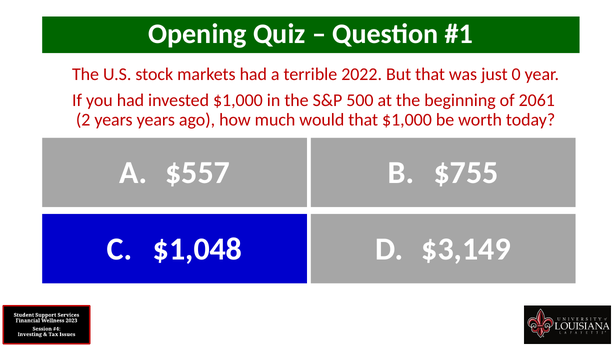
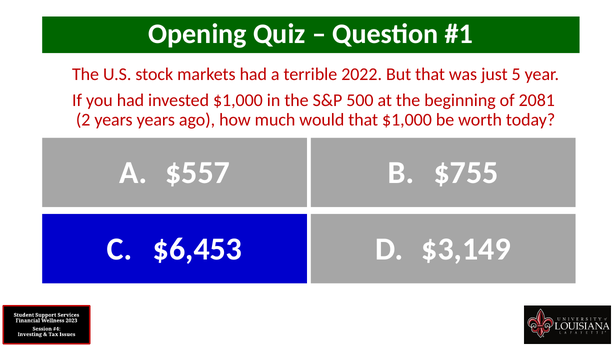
0: 0 -> 5 (516, 74)
2061: 2061 -> 2081 (537, 100)
$1,048: $1,048 -> $6,453 (198, 249)
